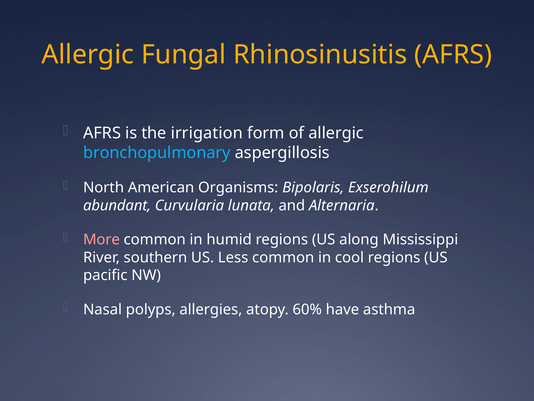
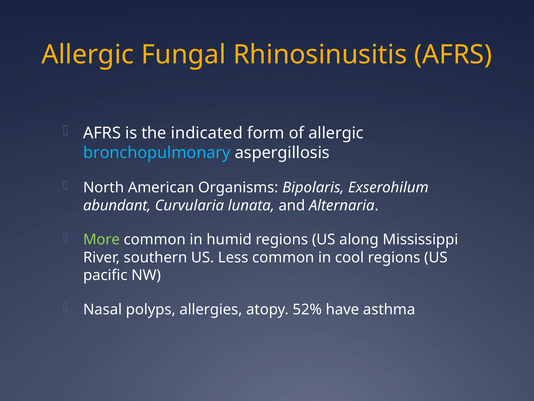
irrigation: irrigation -> indicated (207, 133)
More colour: pink -> light green (101, 239)
60%: 60% -> 52% (307, 309)
